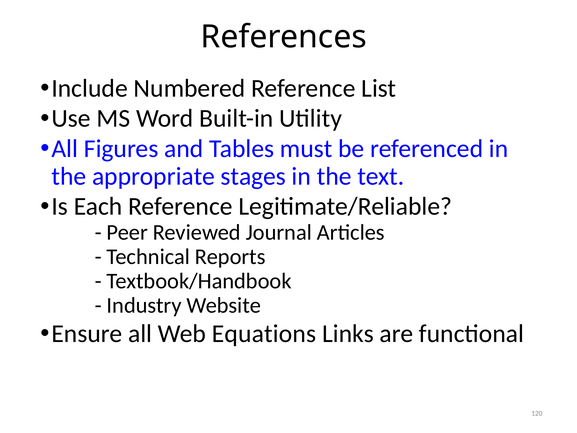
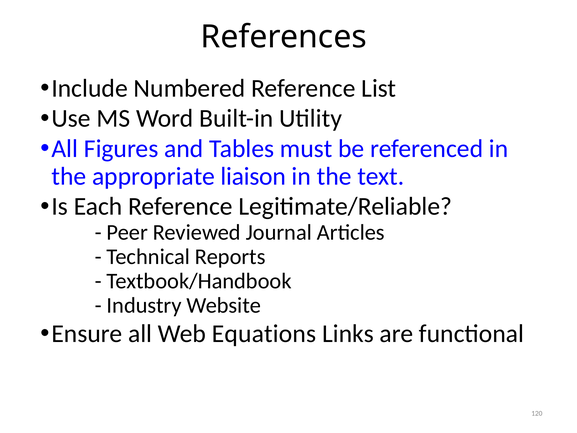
stages: stages -> liaison (253, 176)
